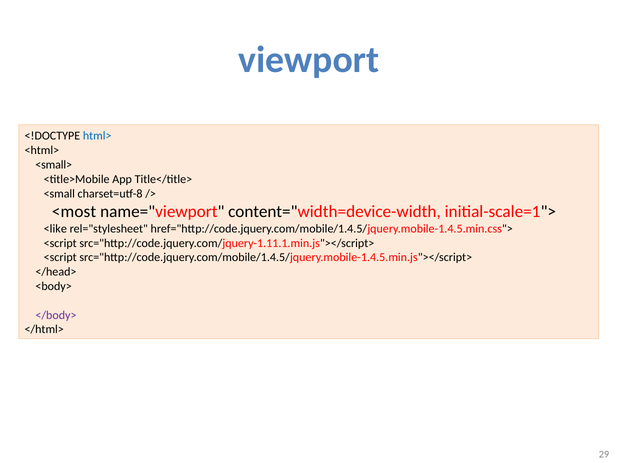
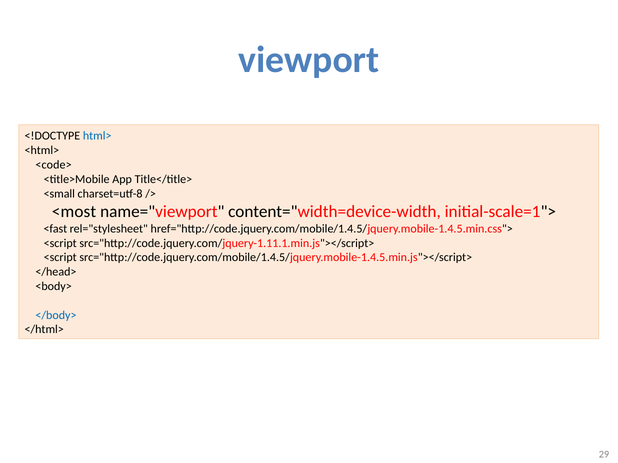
<small>: <small> -> <code> (54, 165)
<like: <like -> <fast (55, 229)
</body> colour: purple -> blue (56, 315)
